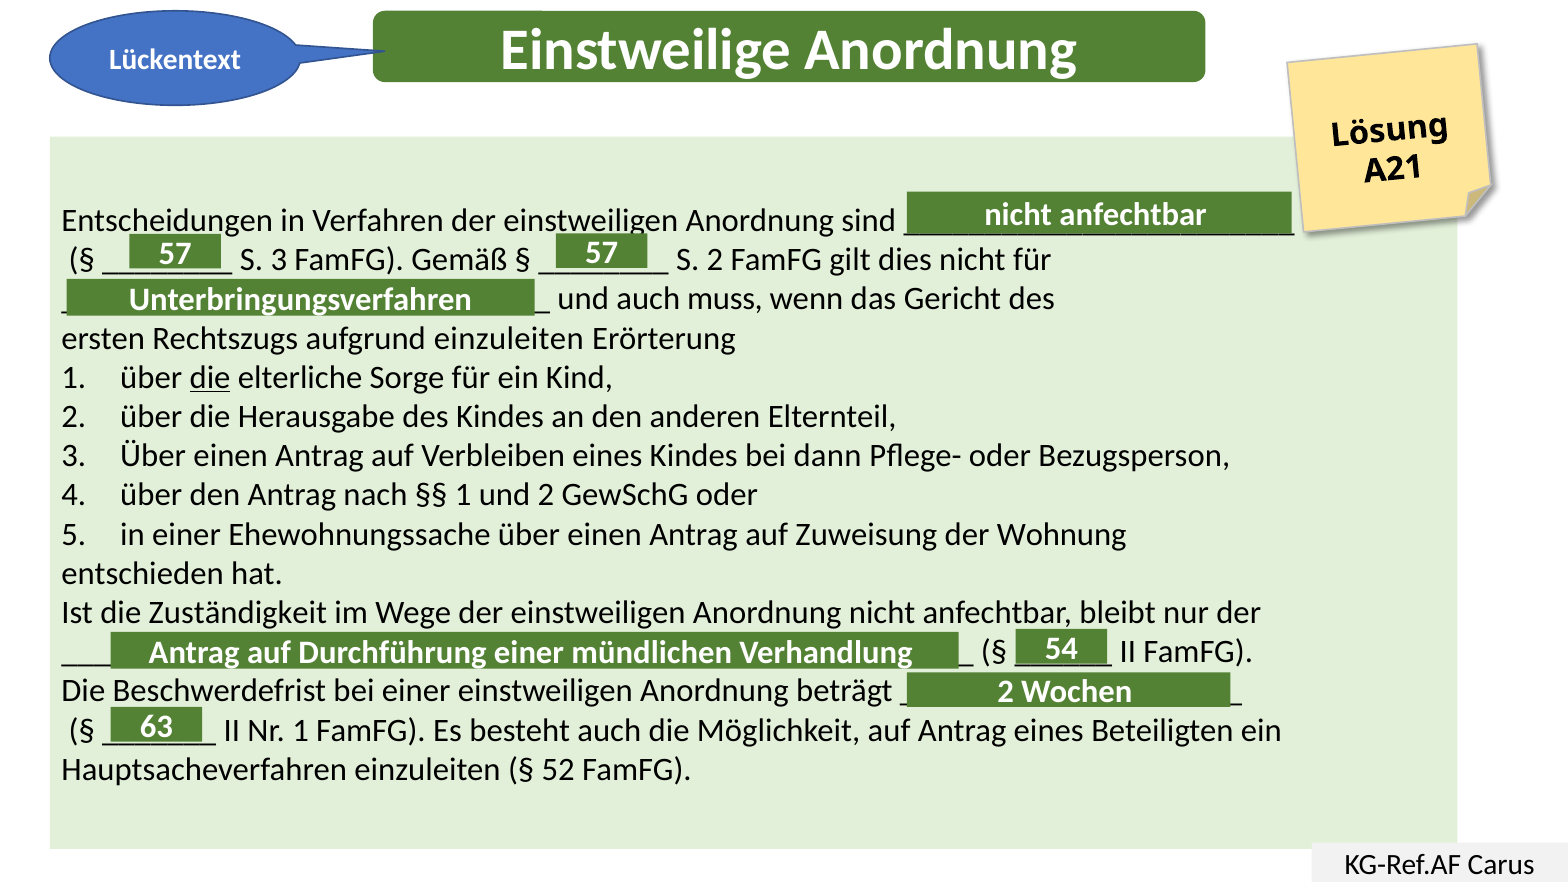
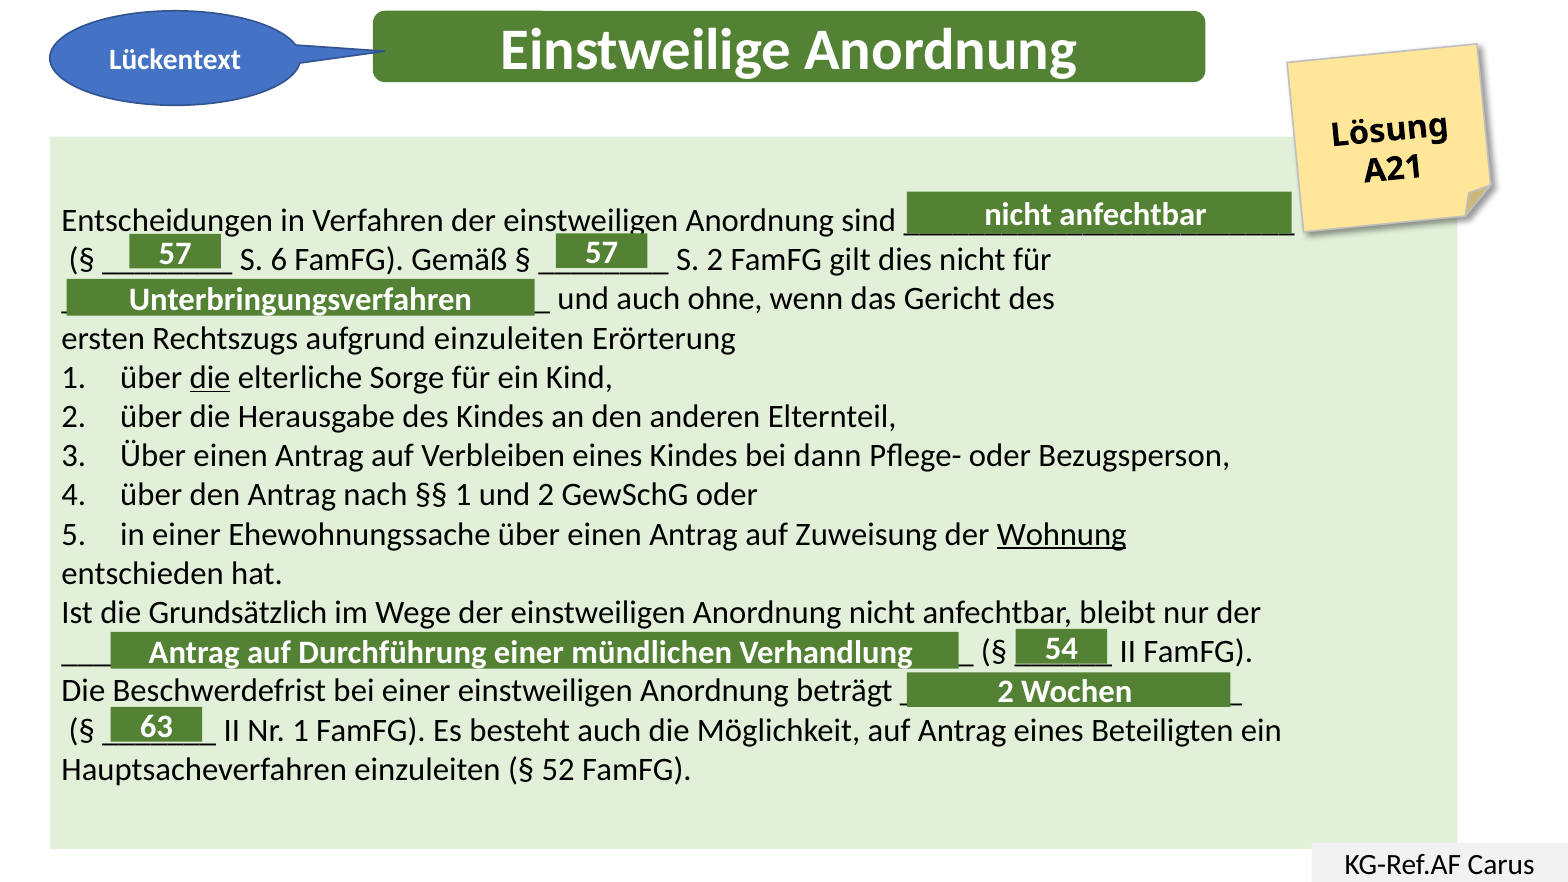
S 3: 3 -> 6 (279, 260)
muss: muss -> ohne (725, 299)
Wohnung underline: none -> present (1062, 534)
Zuständigkeit: Zuständigkeit -> Grundsätzlich (238, 613)
